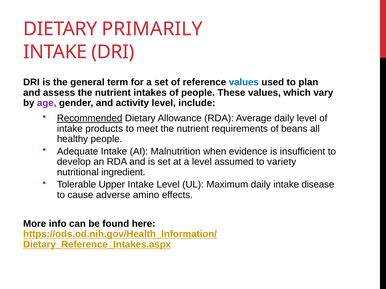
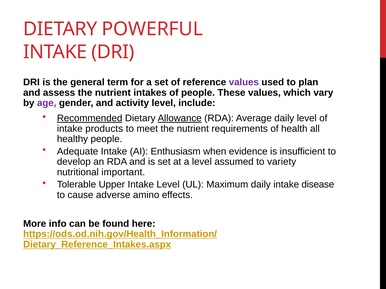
PRIMARILY: PRIMARILY -> POWERFUL (152, 29)
values colour: blue -> purple (244, 82)
Allowance underline: none -> present (180, 118)
beans: beans -> health (294, 129)
Malnutrition: Malnutrition -> Enthusiasm (176, 152)
ingredient: ingredient -> important (123, 172)
